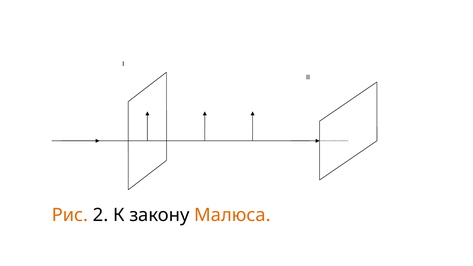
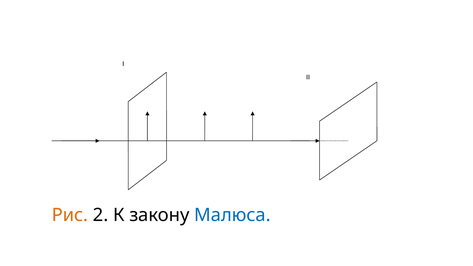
Малюса colour: orange -> blue (232, 215)
